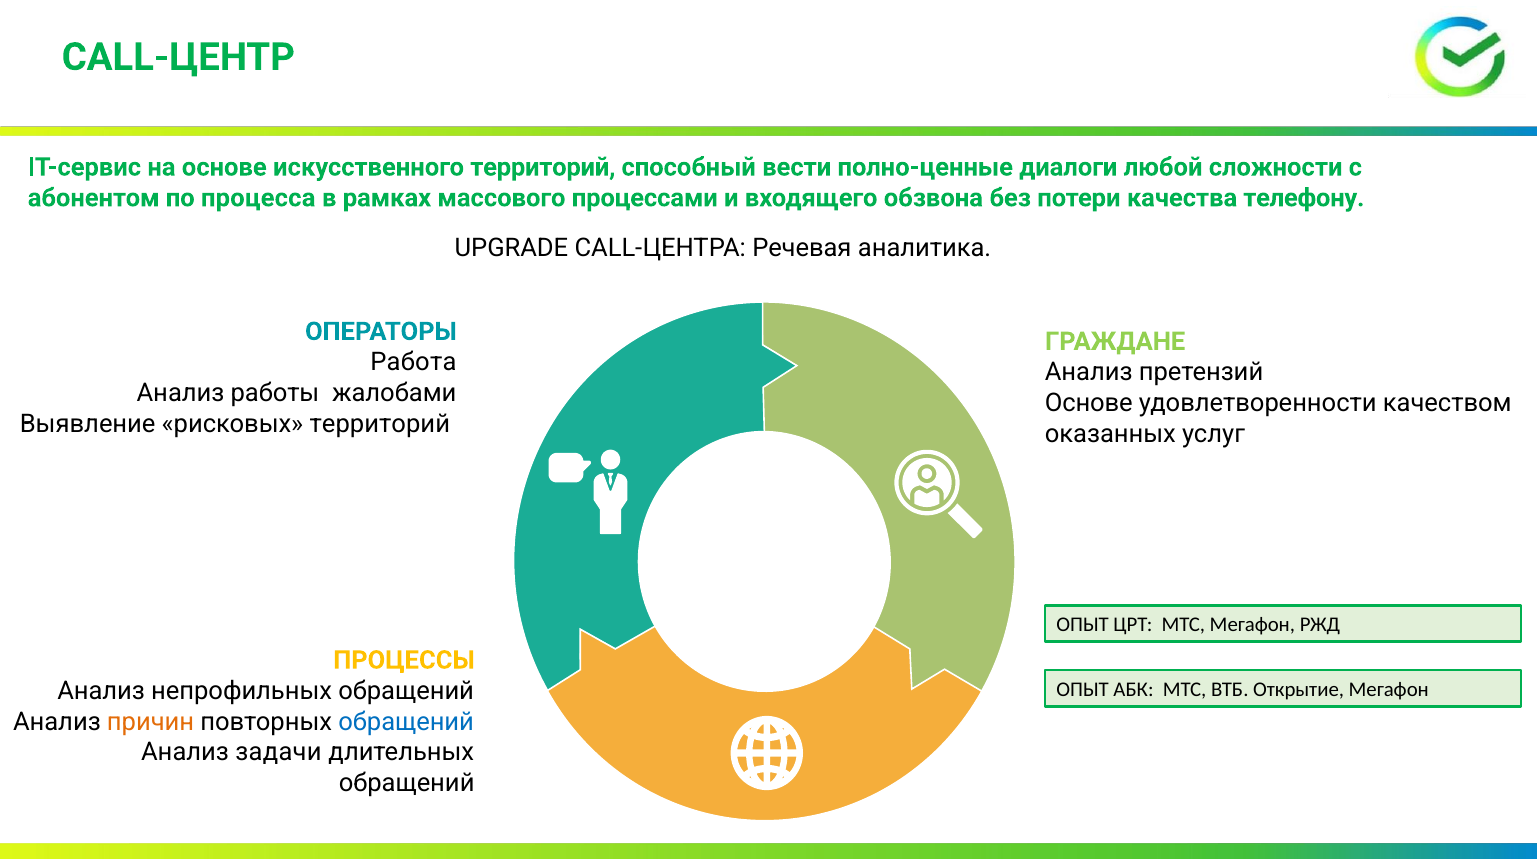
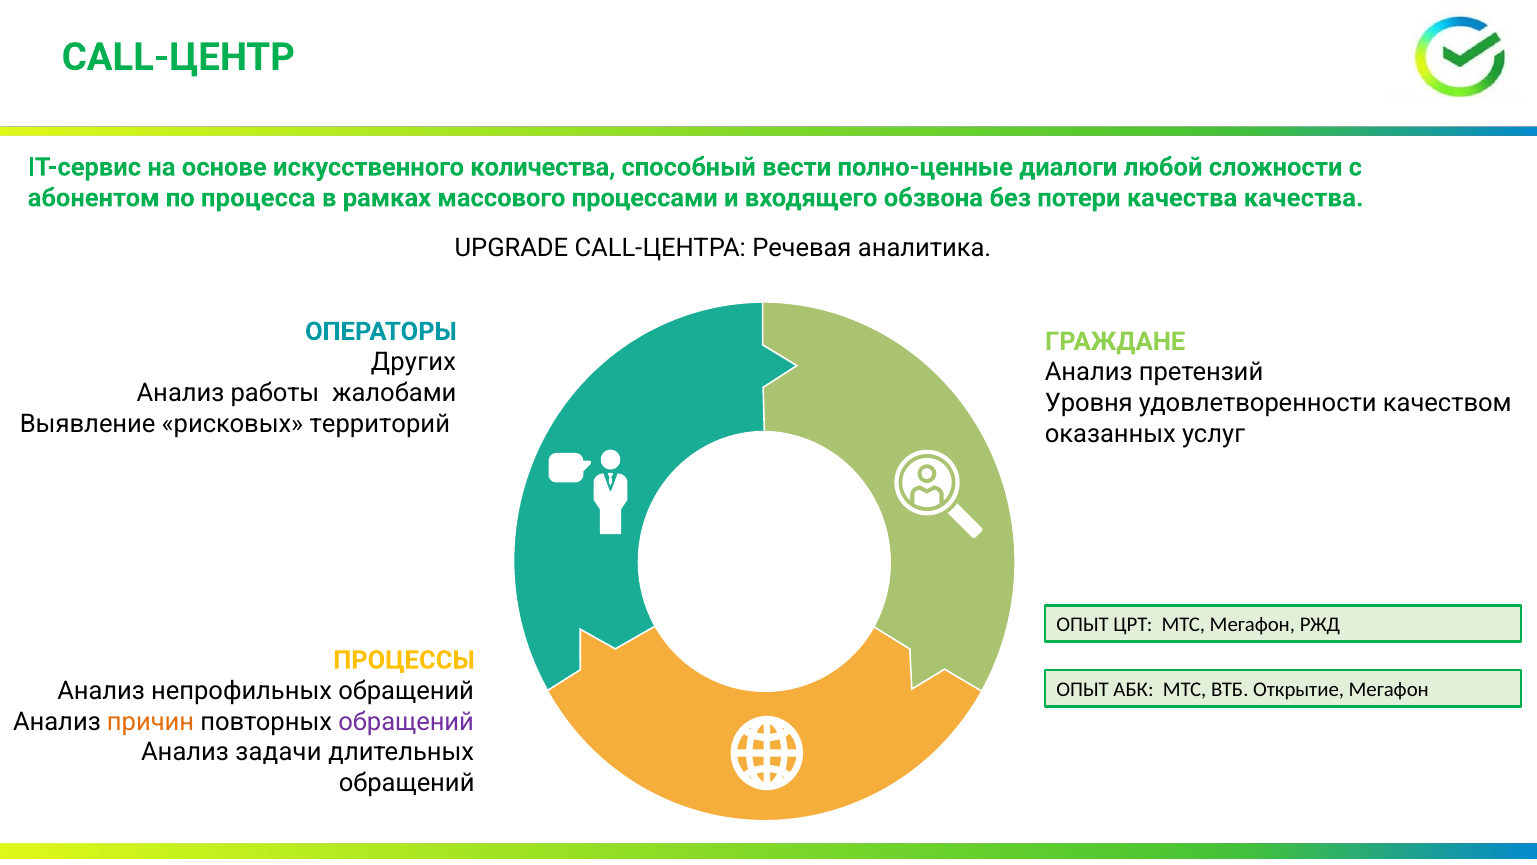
искусственного территорий: территорий -> количества (543, 167)
качества телефону: телефону -> качества (1304, 198)
Работа: Работа -> Других (413, 362)
Основе: Основе -> Уровня (1089, 403)
обращений colour: blue -> purple (406, 721)
